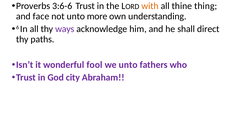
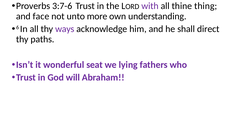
3:6-6: 3:6-6 -> 3:7-6 (62, 6)
with colour: orange -> purple (150, 6)
fool: fool -> seat (95, 65)
we unto: unto -> lying (128, 65)
city: city -> will (73, 77)
